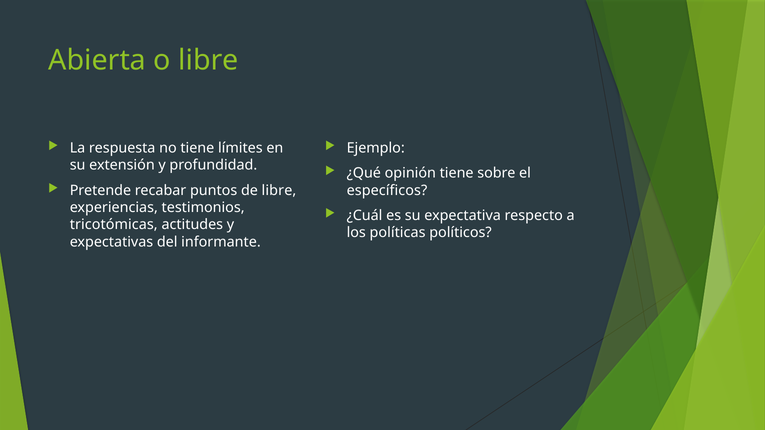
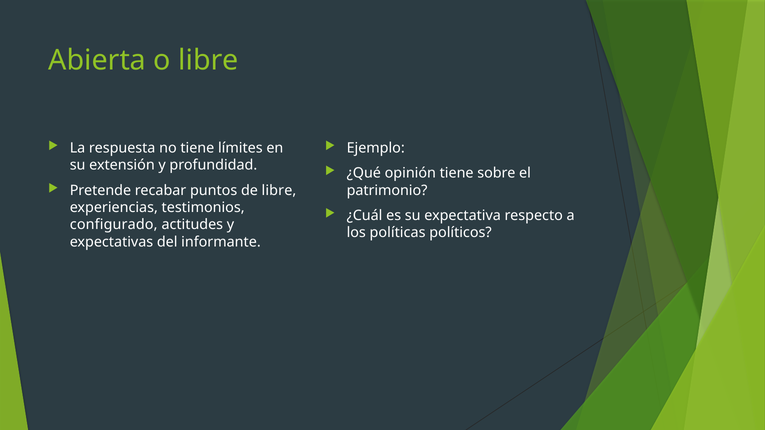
específicos: específicos -> patrimonio (387, 190)
tricotómicas: tricotómicas -> configurado (114, 225)
